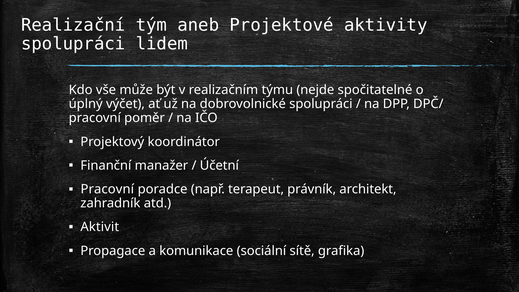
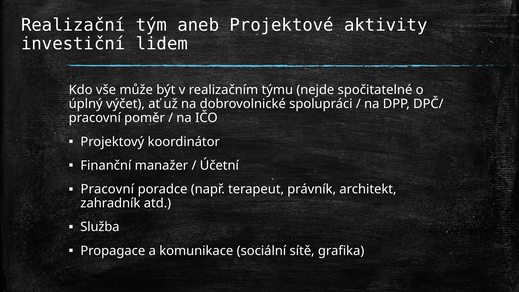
spolupráci: spolupráci -> investiční (73, 44)
Aktivit: Aktivit -> Služba (100, 227)
